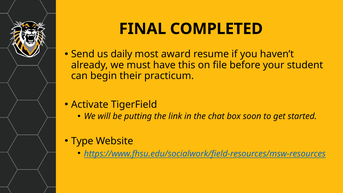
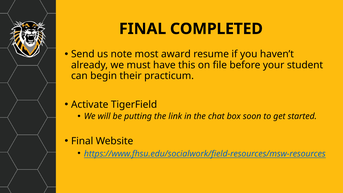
daily: daily -> note (121, 54)
Type: Type -> Final (82, 141)
